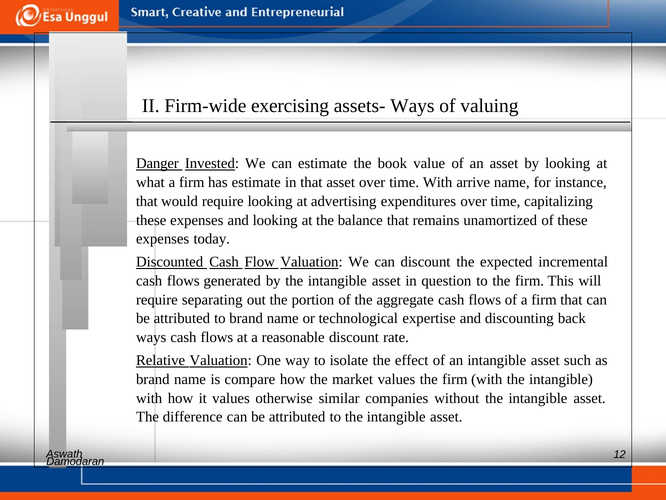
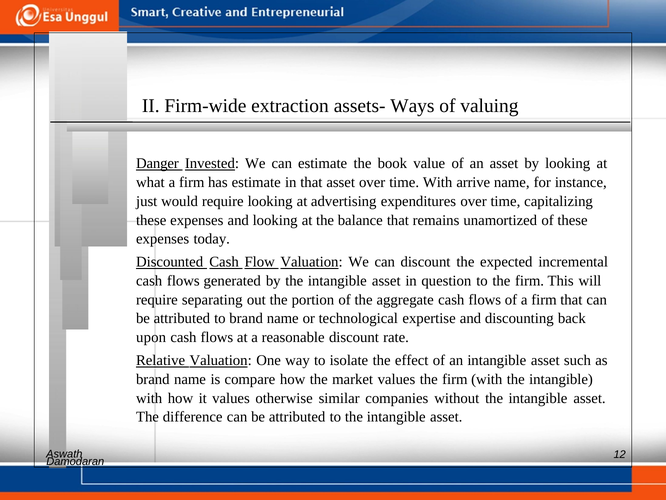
exercising: exercising -> extraction (290, 106)
that: that -> just (147, 201)
ways: ways -> upon (151, 337)
